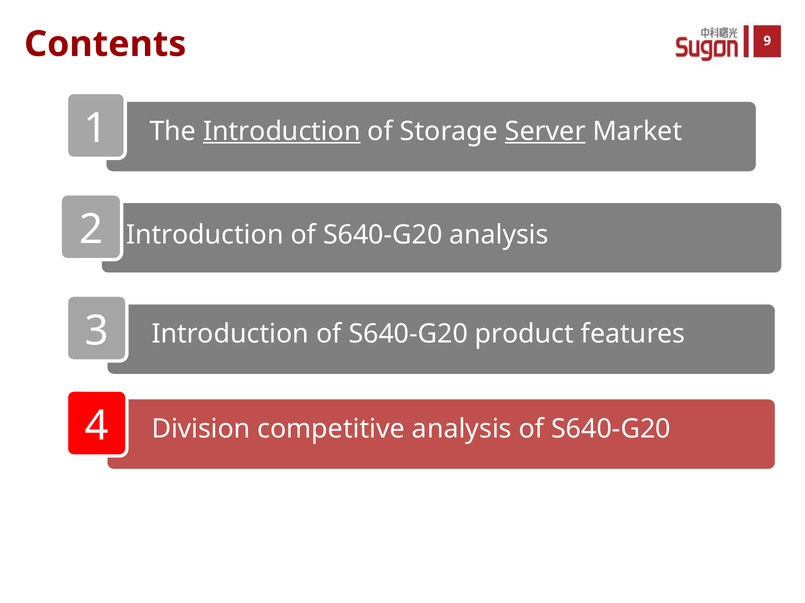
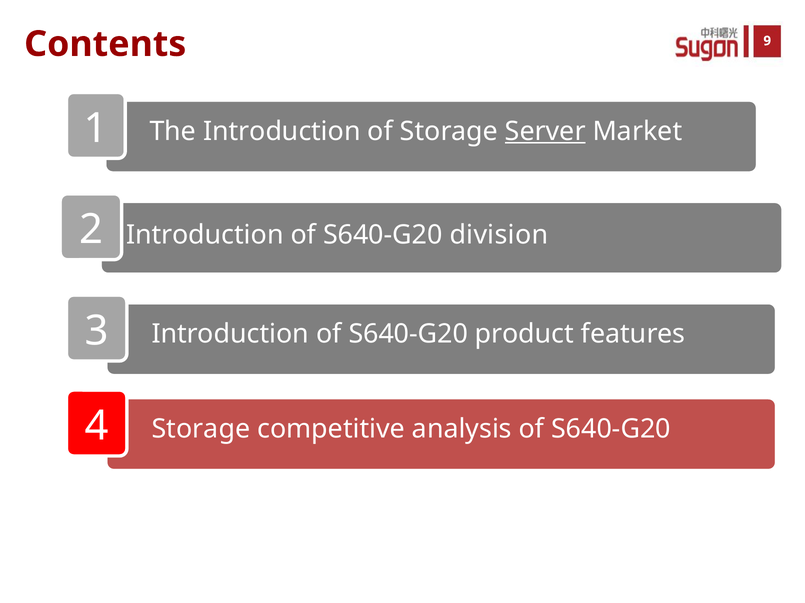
Introduction underline: present -> none (282, 132)
S640-G20 analysis: analysis -> division (499, 235)
4 Division: Division -> Storage (201, 429)
